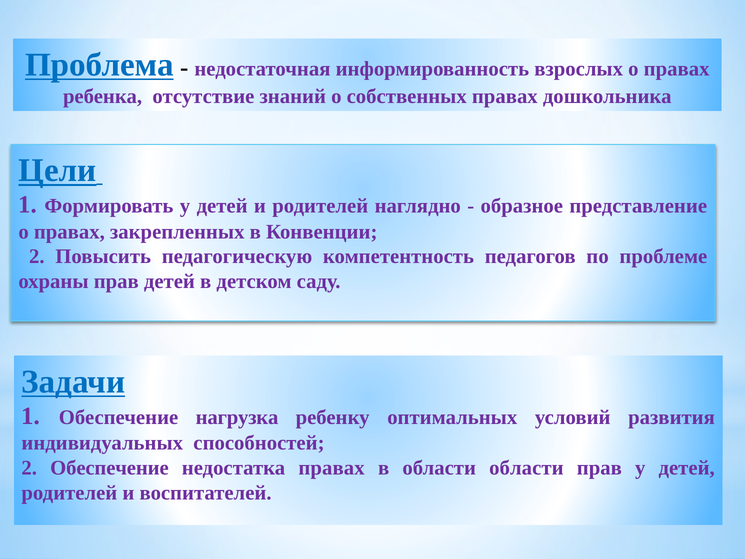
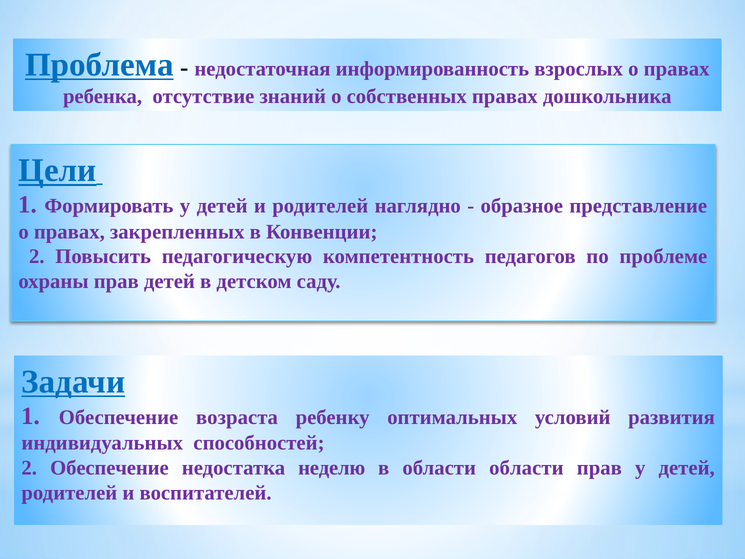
нагрузка: нагрузка -> возраста (237, 417)
недостатка правах: правах -> неделю (332, 468)
